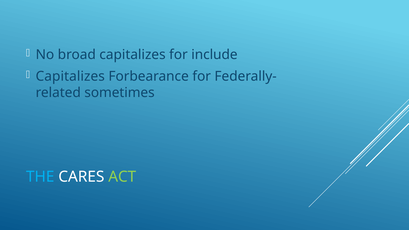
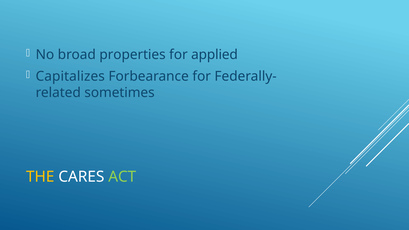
broad capitalizes: capitalizes -> properties (132, 55)
include: include -> applied (214, 55)
THE colour: light blue -> yellow (40, 177)
